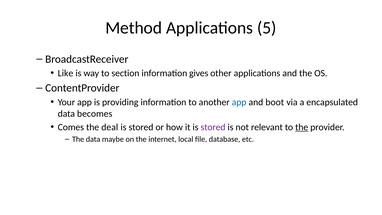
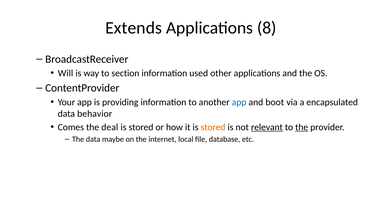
Method: Method -> Extends (134, 28)
5: 5 -> 8 (267, 28)
Like: Like -> Will (66, 73)
gives: gives -> used (199, 73)
becomes: becomes -> behavior (95, 114)
stored colour: purple -> orange (213, 127)
relevant underline: none -> present (267, 127)
